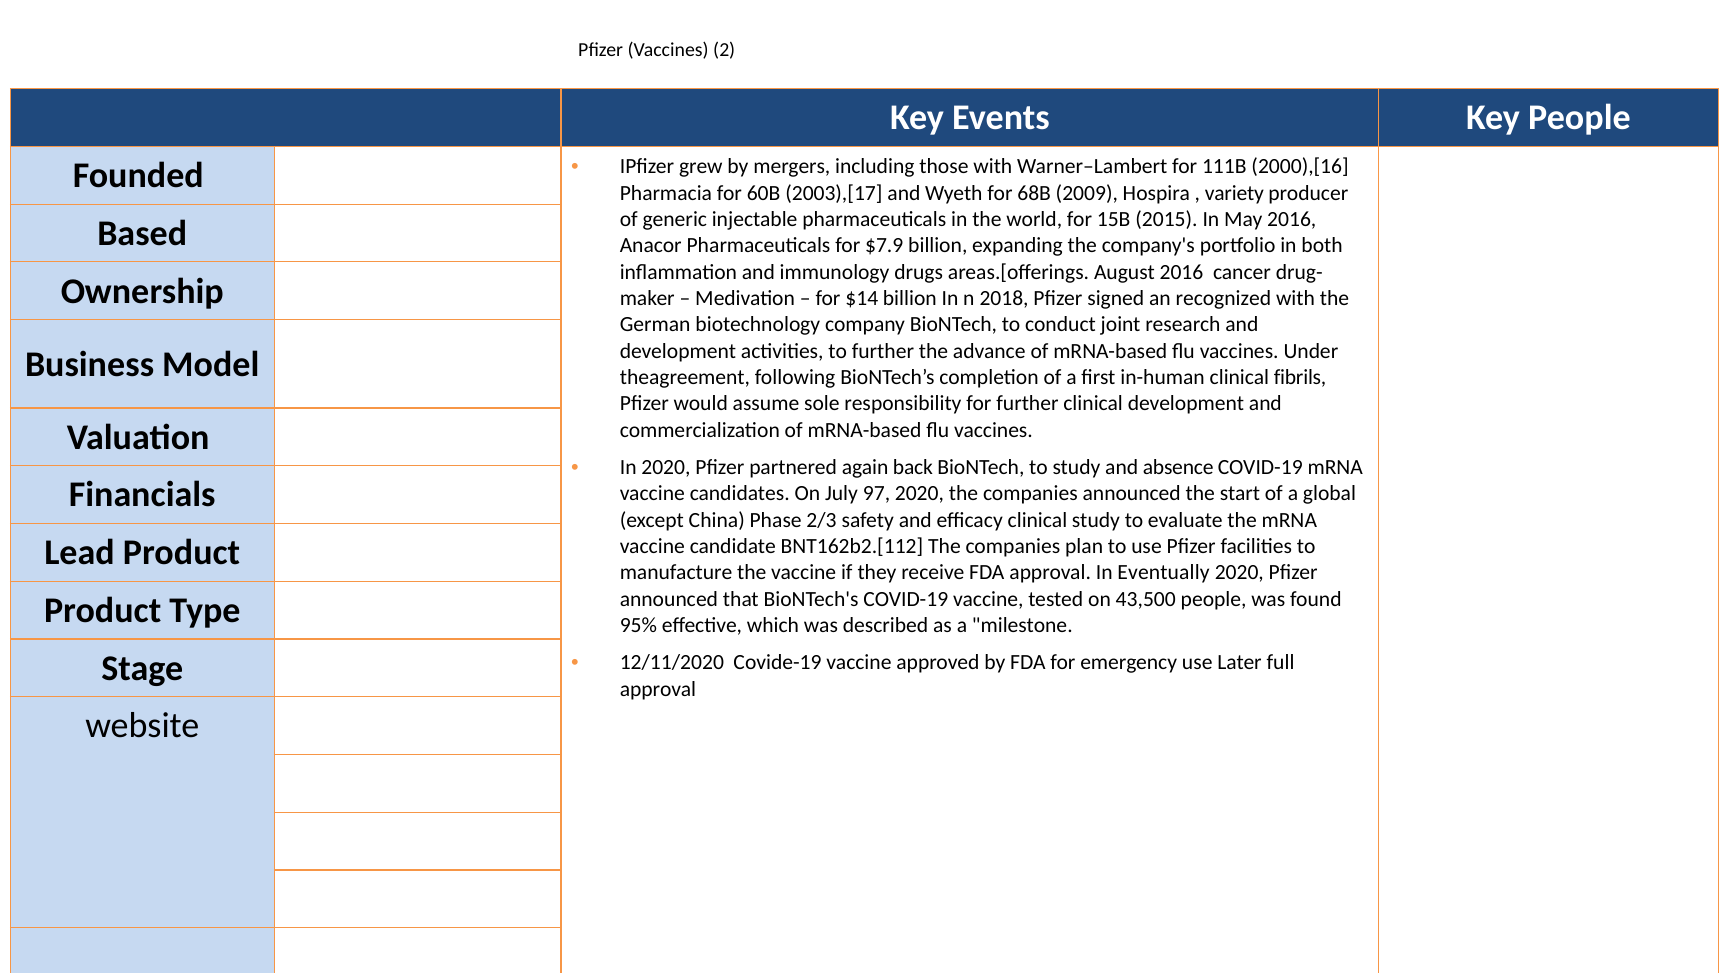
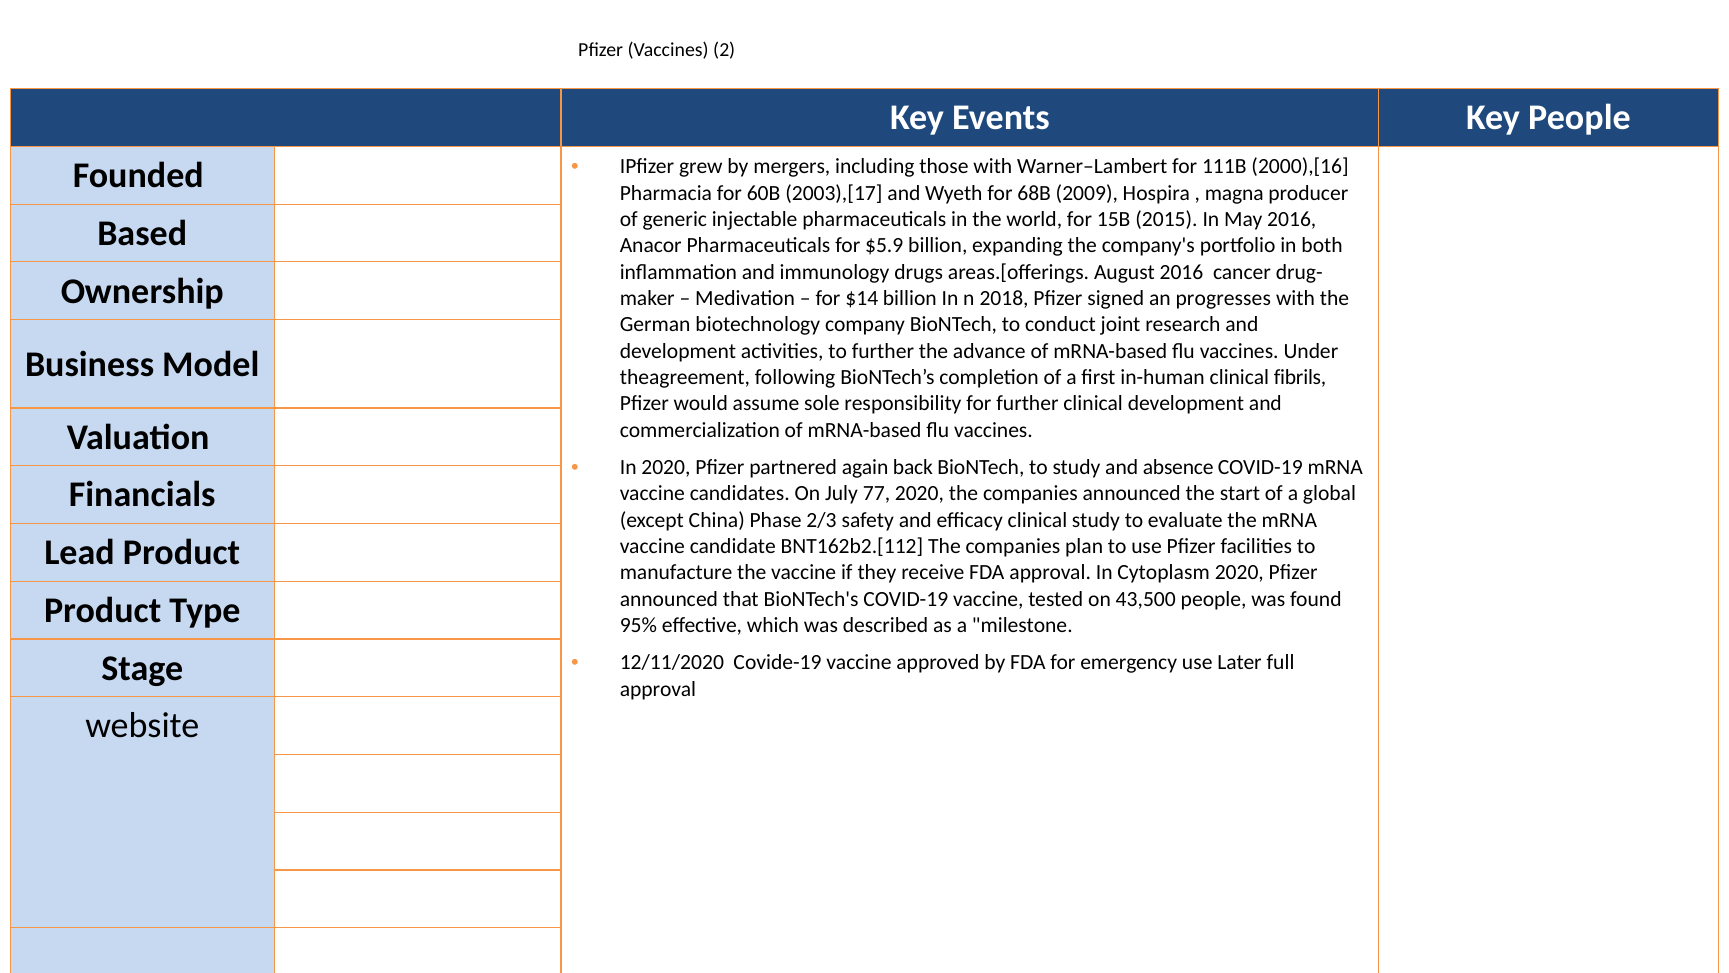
variety: variety -> magna (1234, 193)
$7.9: $7.9 -> $5.9 (884, 245)
recognized: recognized -> progresses (1223, 298)
97: 97 -> 77 (876, 493)
Eventually: Eventually -> Cytoplasm (1164, 572)
